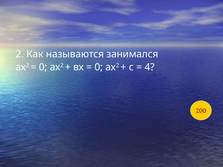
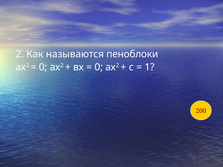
занимался: занимался -> пеноблоки (132, 54)
4: 4 -> 1 (150, 67)
